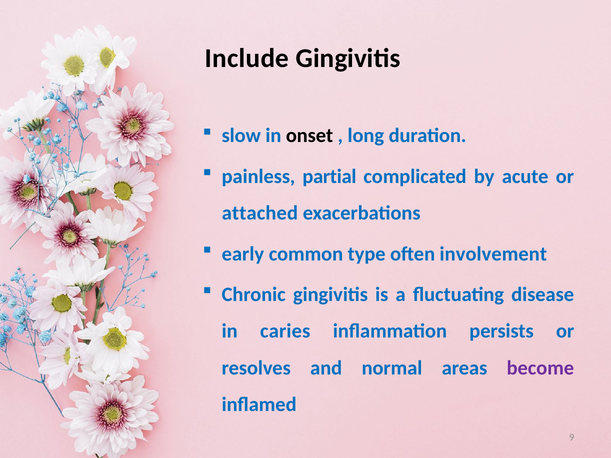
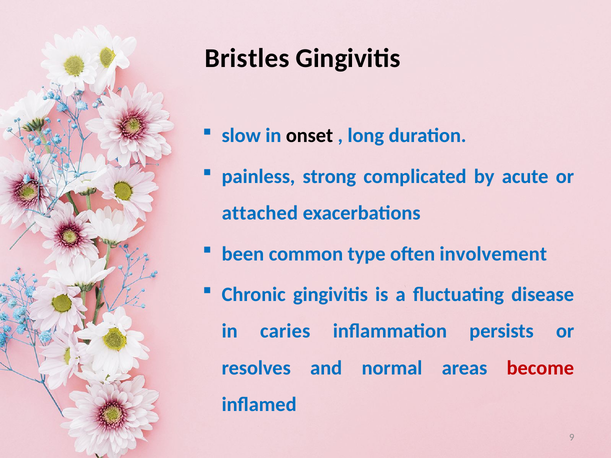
Include: Include -> Bristles (247, 58)
partial: partial -> strong (329, 177)
early: early -> been (243, 254)
become colour: purple -> red (540, 368)
